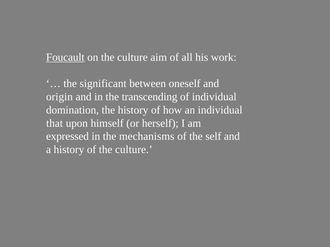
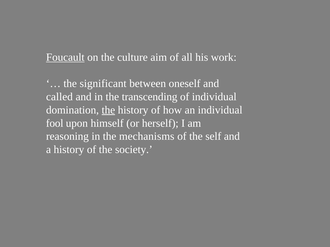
origin: origin -> called (59, 97)
the underline: none -> present (108, 110)
that: that -> fool (55, 123)
expressed: expressed -> reasoning (67, 137)
of the culture: culture -> society (134, 150)
